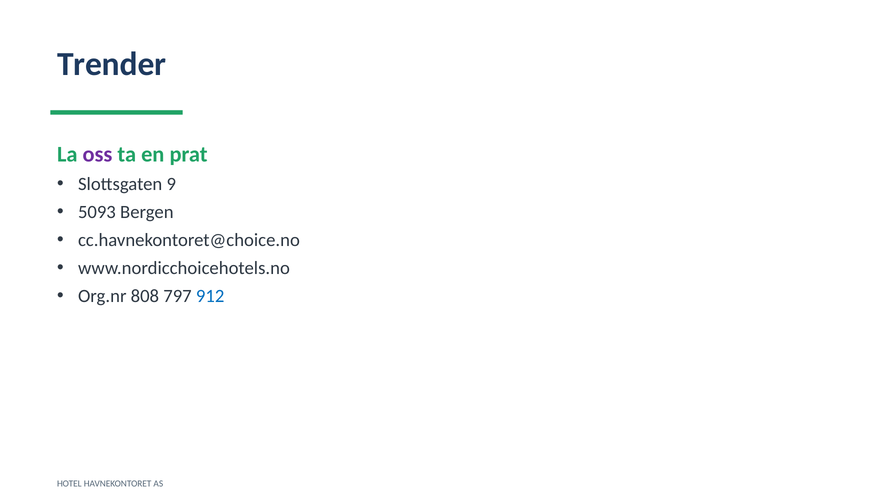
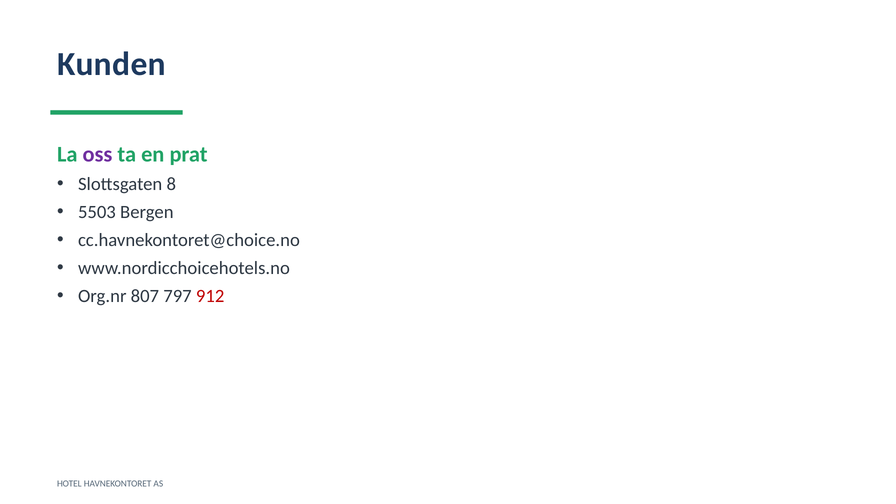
Trender: Trender -> Kunden (111, 64)
9: 9 -> 8 (171, 184)
5093: 5093 -> 5503 (97, 212)
808: 808 -> 807 (145, 296)
912 colour: blue -> red (210, 296)
